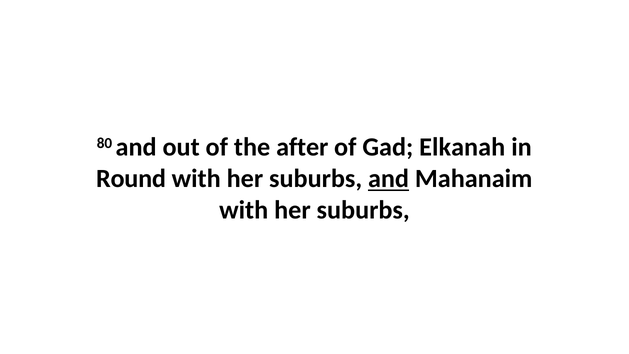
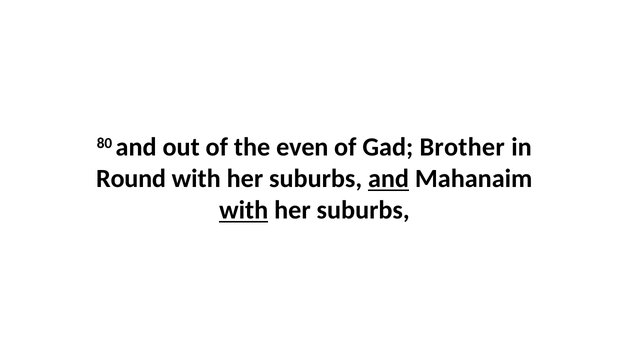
after: after -> even (302, 147)
Elkanah: Elkanah -> Brother (462, 147)
with underline: none -> present (244, 210)
